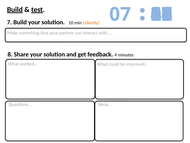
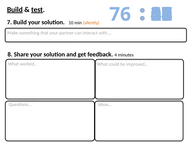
silently 07: 07 -> 76 (120, 14)
